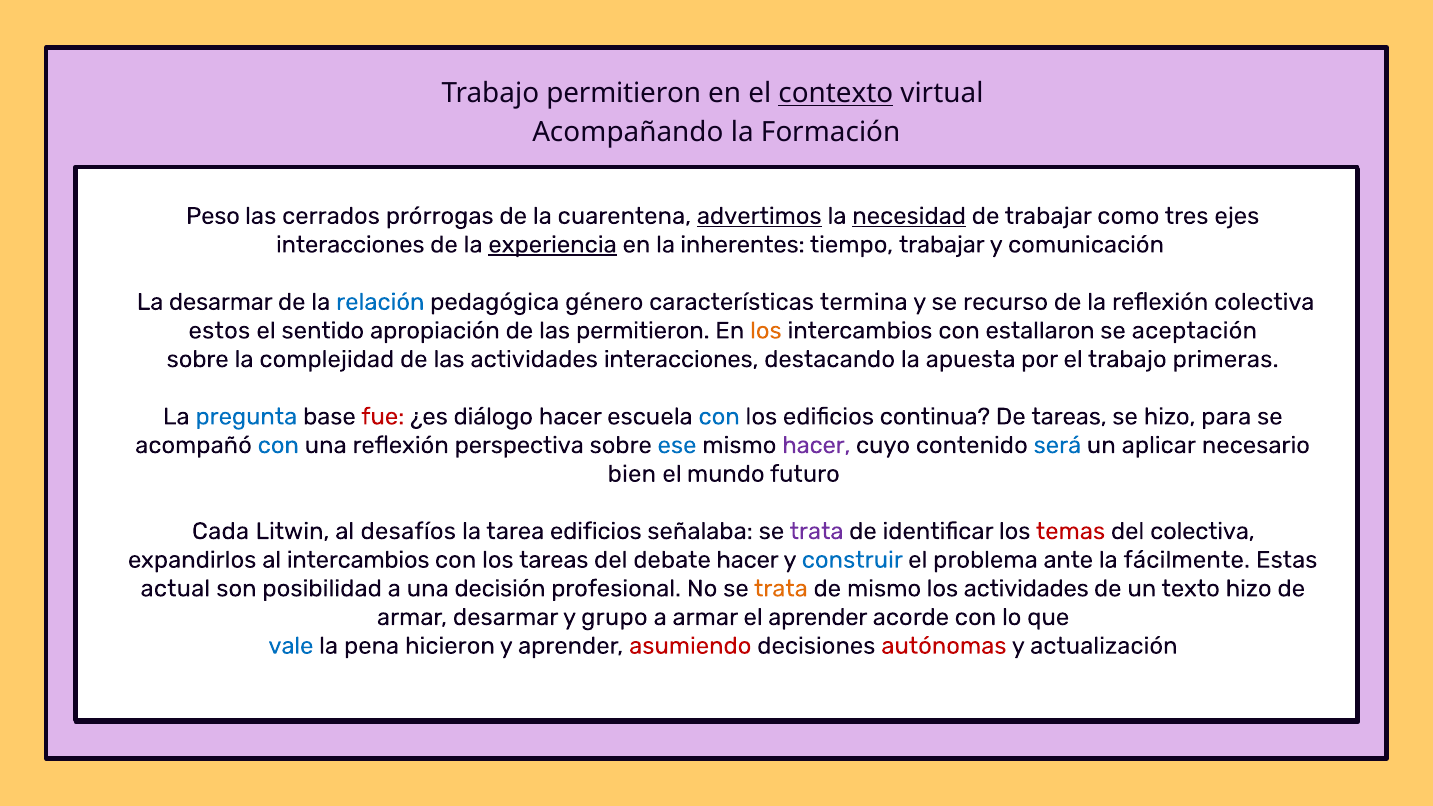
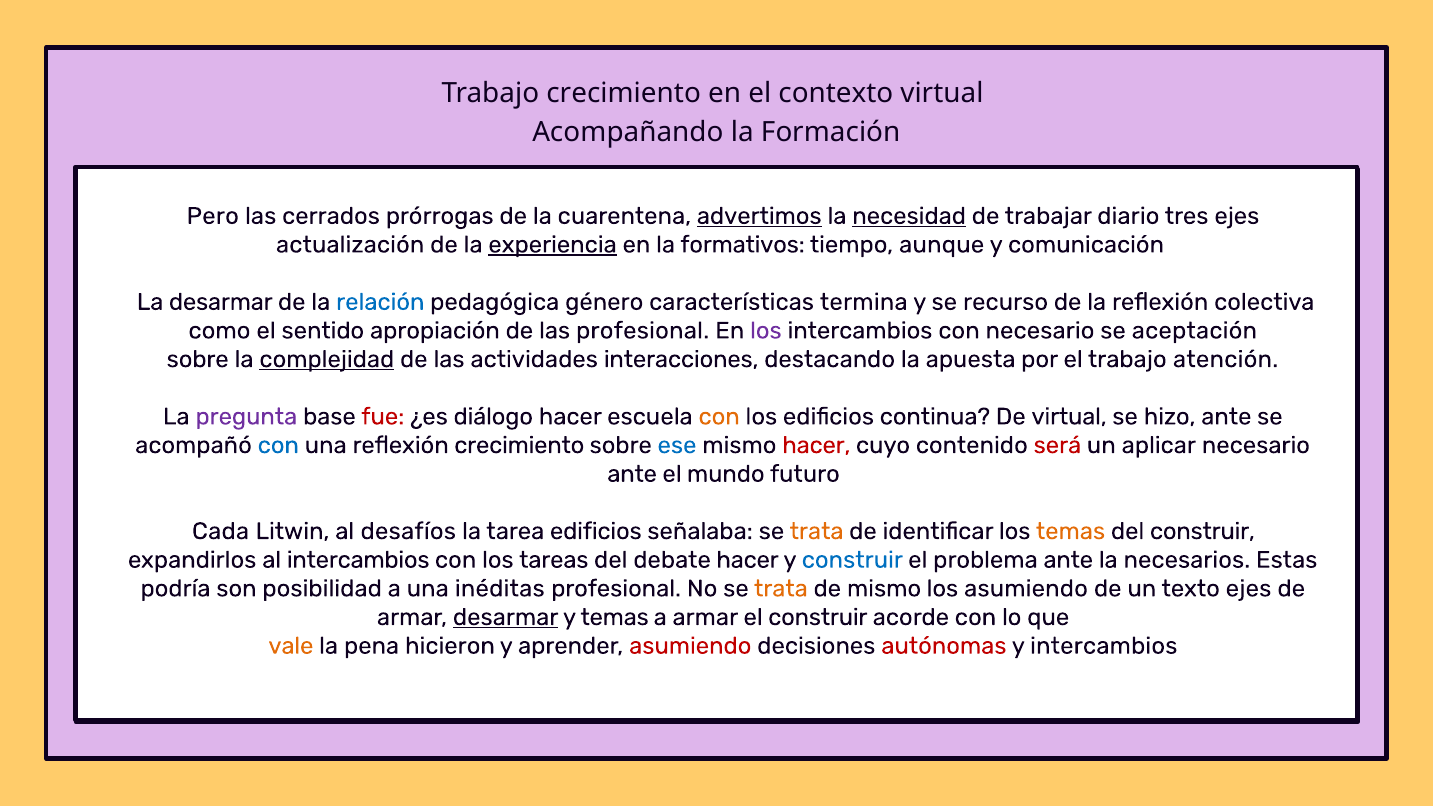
Trabajo permitieron: permitieron -> crecimiento (624, 94)
contexto underline: present -> none (836, 94)
Peso: Peso -> Pero (213, 216)
como: como -> diario (1128, 216)
interacciones: interacciones -> actualización (350, 245)
inherentes: inherentes -> formativos (743, 245)
tiempo trabajar: trabajar -> aunque (942, 245)
estos: estos -> como (219, 331)
las permitieron: permitieron -> profesional (643, 331)
los colour: orange -> purple (766, 331)
con estallaron: estallaron -> necesario (1040, 331)
complejidad underline: none -> present (327, 359)
primeras: primeras -> atención (1226, 359)
pregunta colour: blue -> purple (246, 417)
con colour: blue -> orange (719, 417)
De tareas: tareas -> virtual (1069, 417)
hizo para: para -> ante (1226, 417)
reflexión perspectiva: perspectiva -> crecimiento (519, 445)
hacer colour: purple -> red (816, 445)
será colour: blue -> red (1057, 445)
bien: bien -> ante (632, 474)
trata colour: purple -> orange (817, 531)
temas colour: red -> orange (1071, 531)
del colectiva: colectiva -> construir (1202, 531)
fácilmente: fácilmente -> necesarios (1187, 560)
actual: actual -> podría (175, 589)
decisión: decisión -> inéditas (500, 589)
los actividades: actividades -> asumiendo (1026, 589)
texto hizo: hizo -> ejes (1249, 589)
desarmar underline: none -> present (506, 617)
y grupo: grupo -> temas (615, 617)
el aprender: aprender -> construir (818, 617)
vale colour: blue -> orange (291, 646)
y actualización: actualización -> intercambios (1104, 646)
